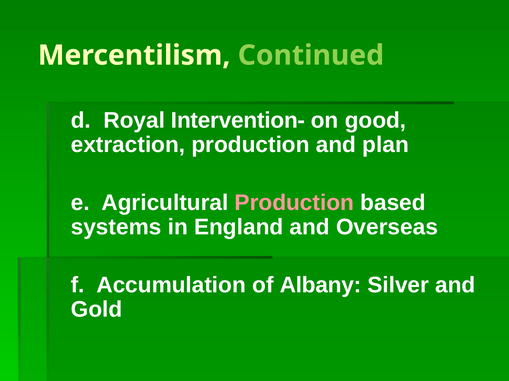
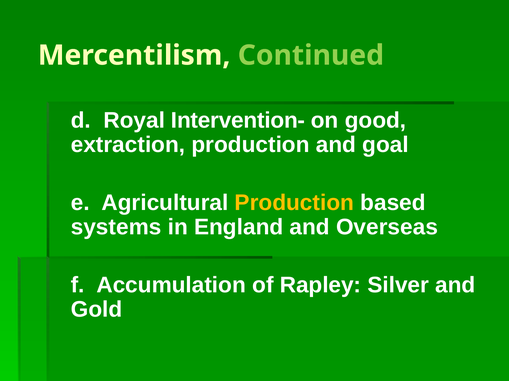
plan: plan -> goal (386, 145)
Production colour: pink -> yellow (294, 203)
Albany: Albany -> Rapley (320, 285)
